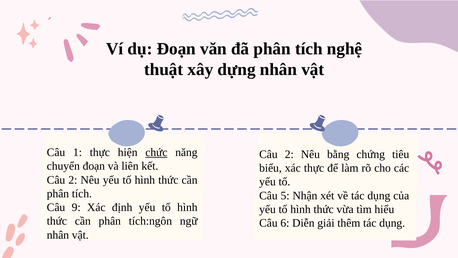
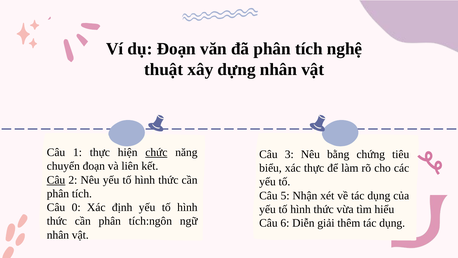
2: 2 -> 3 (289, 154)
Câu underline: none -> present (56, 180)
9: 9 -> 0 (76, 207)
